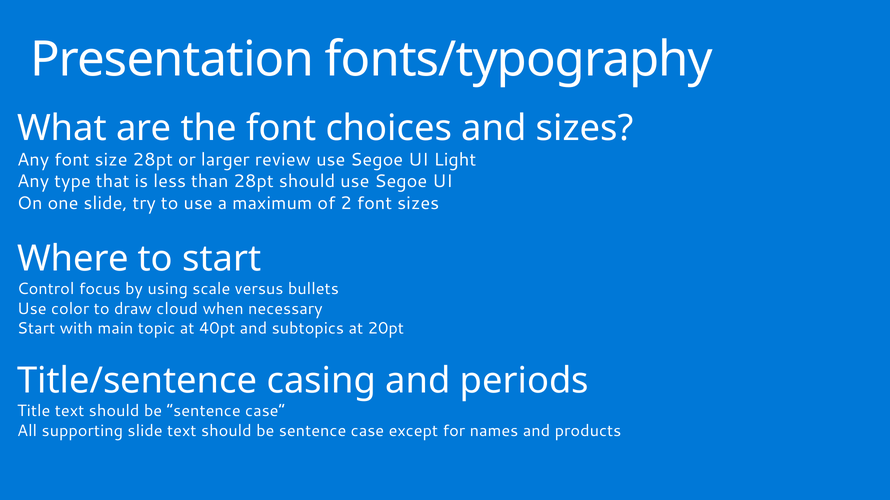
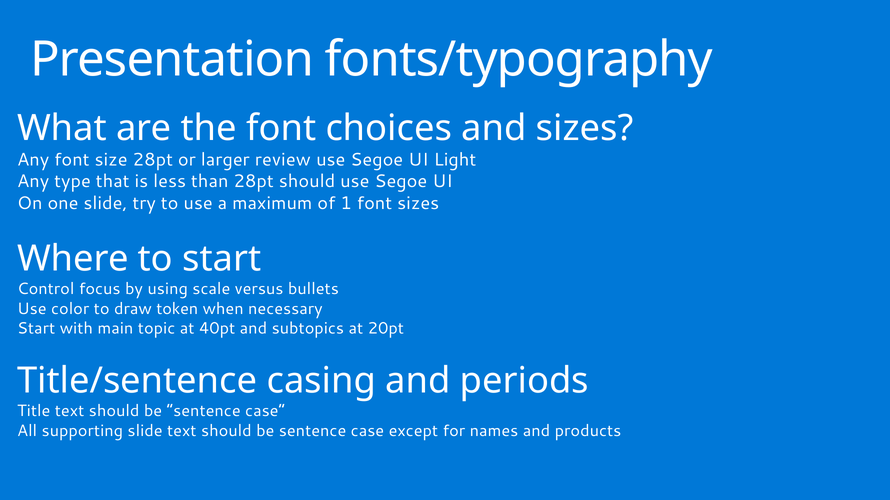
2: 2 -> 1 (346, 203)
cloud: cloud -> token (177, 309)
